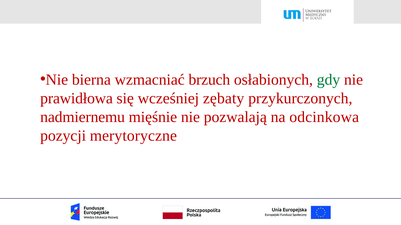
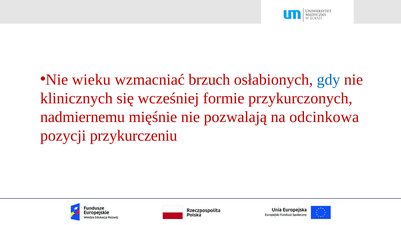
bierna: bierna -> wieku (91, 80)
gdy colour: green -> blue (329, 80)
prawidłowa: prawidłowa -> klinicznych (76, 99)
zębaty: zębaty -> formie (224, 99)
merytoryczne: merytoryczne -> przykurczeniu (134, 136)
